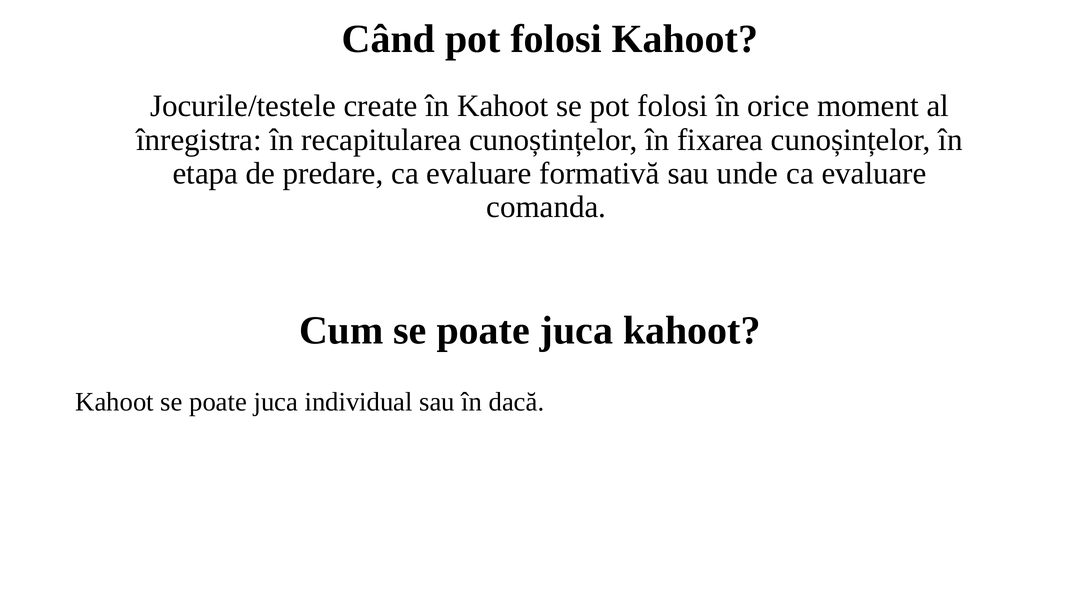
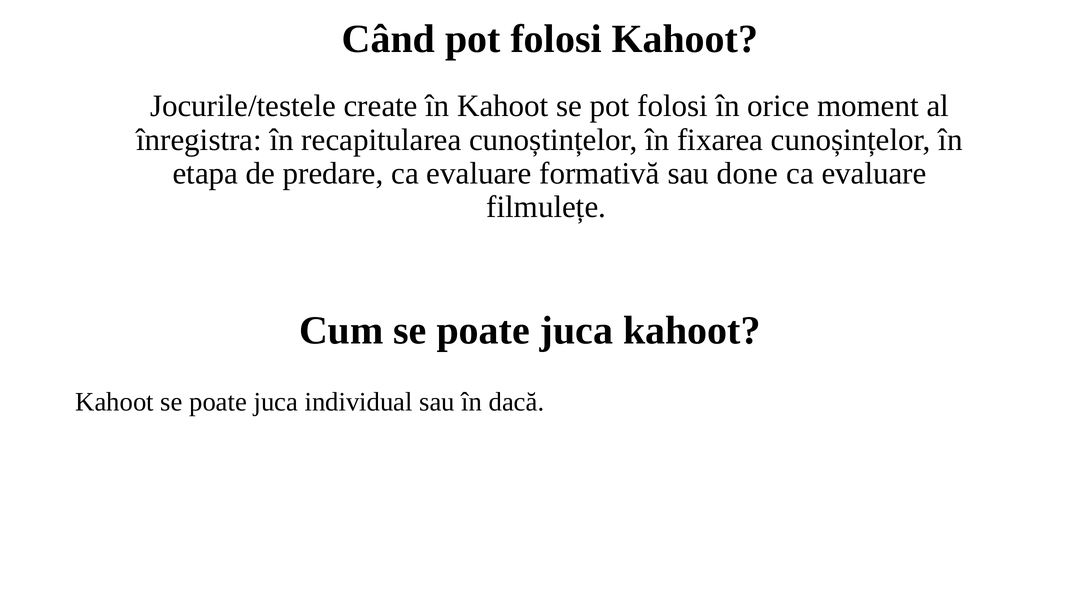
unde: unde -> done (747, 173)
comanda: comanda -> filmulețe (546, 207)
